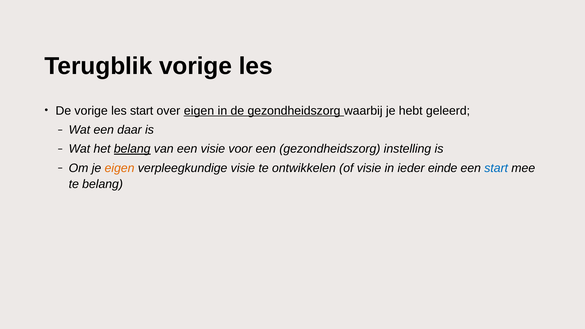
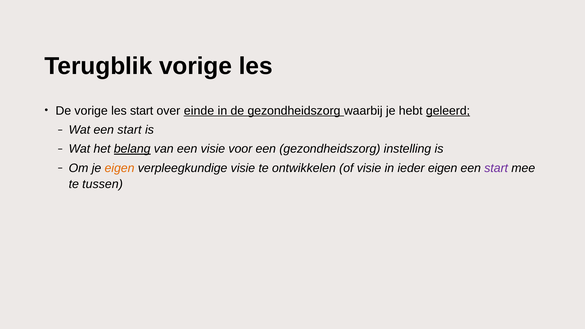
over eigen: eigen -> einde (199, 111)
geleerd underline: none -> present (448, 111)
Wat een daar: daar -> start (129, 130)
ieder einde: einde -> eigen (443, 168)
start colour: blue -> purple (496, 168)
te belang: belang -> tussen (103, 184)
